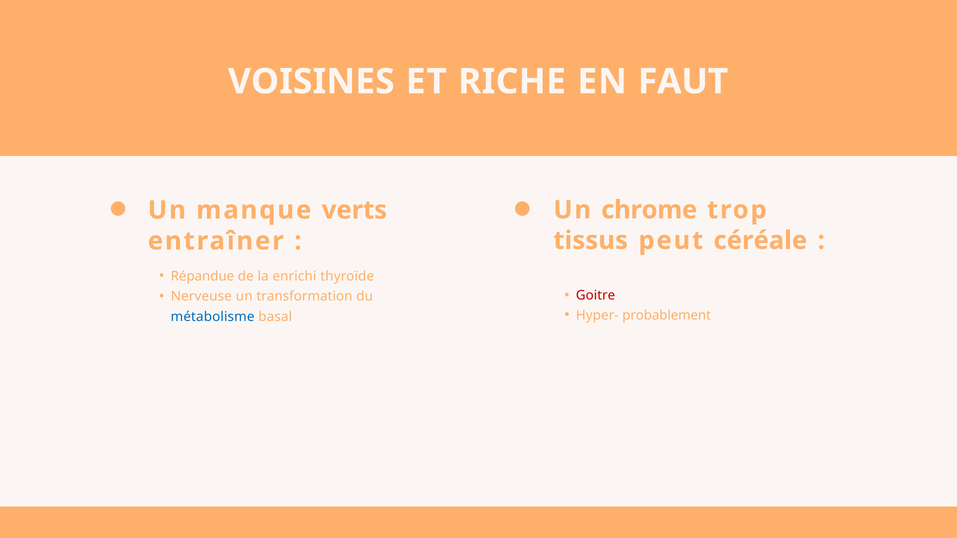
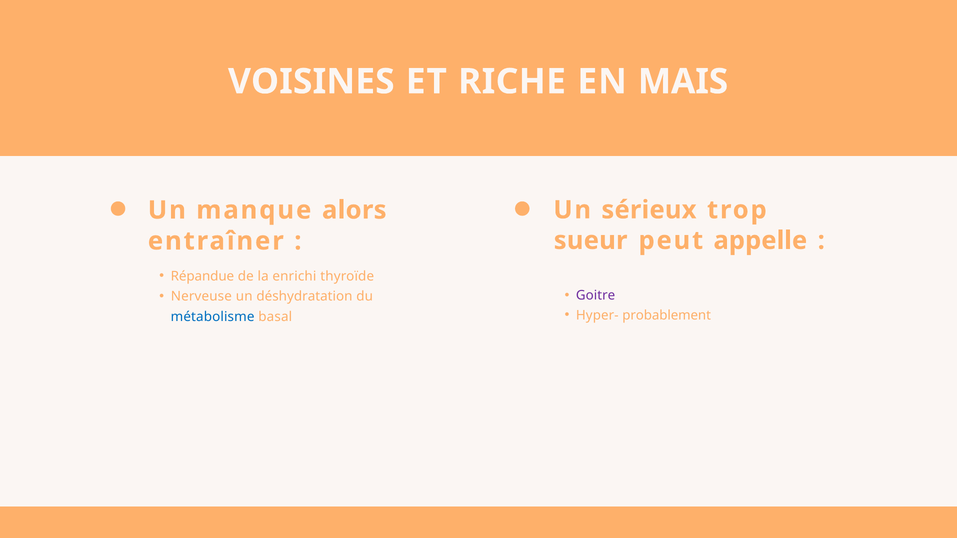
FAUT: FAUT -> MAIS (683, 82)
chrome: chrome -> sérieux (649, 210)
verts: verts -> alors (354, 210)
tissus: tissus -> sueur (591, 241)
céréale: céréale -> appelle (760, 241)
Goitre colour: red -> purple (596, 296)
transformation: transformation -> déshydratation (304, 297)
